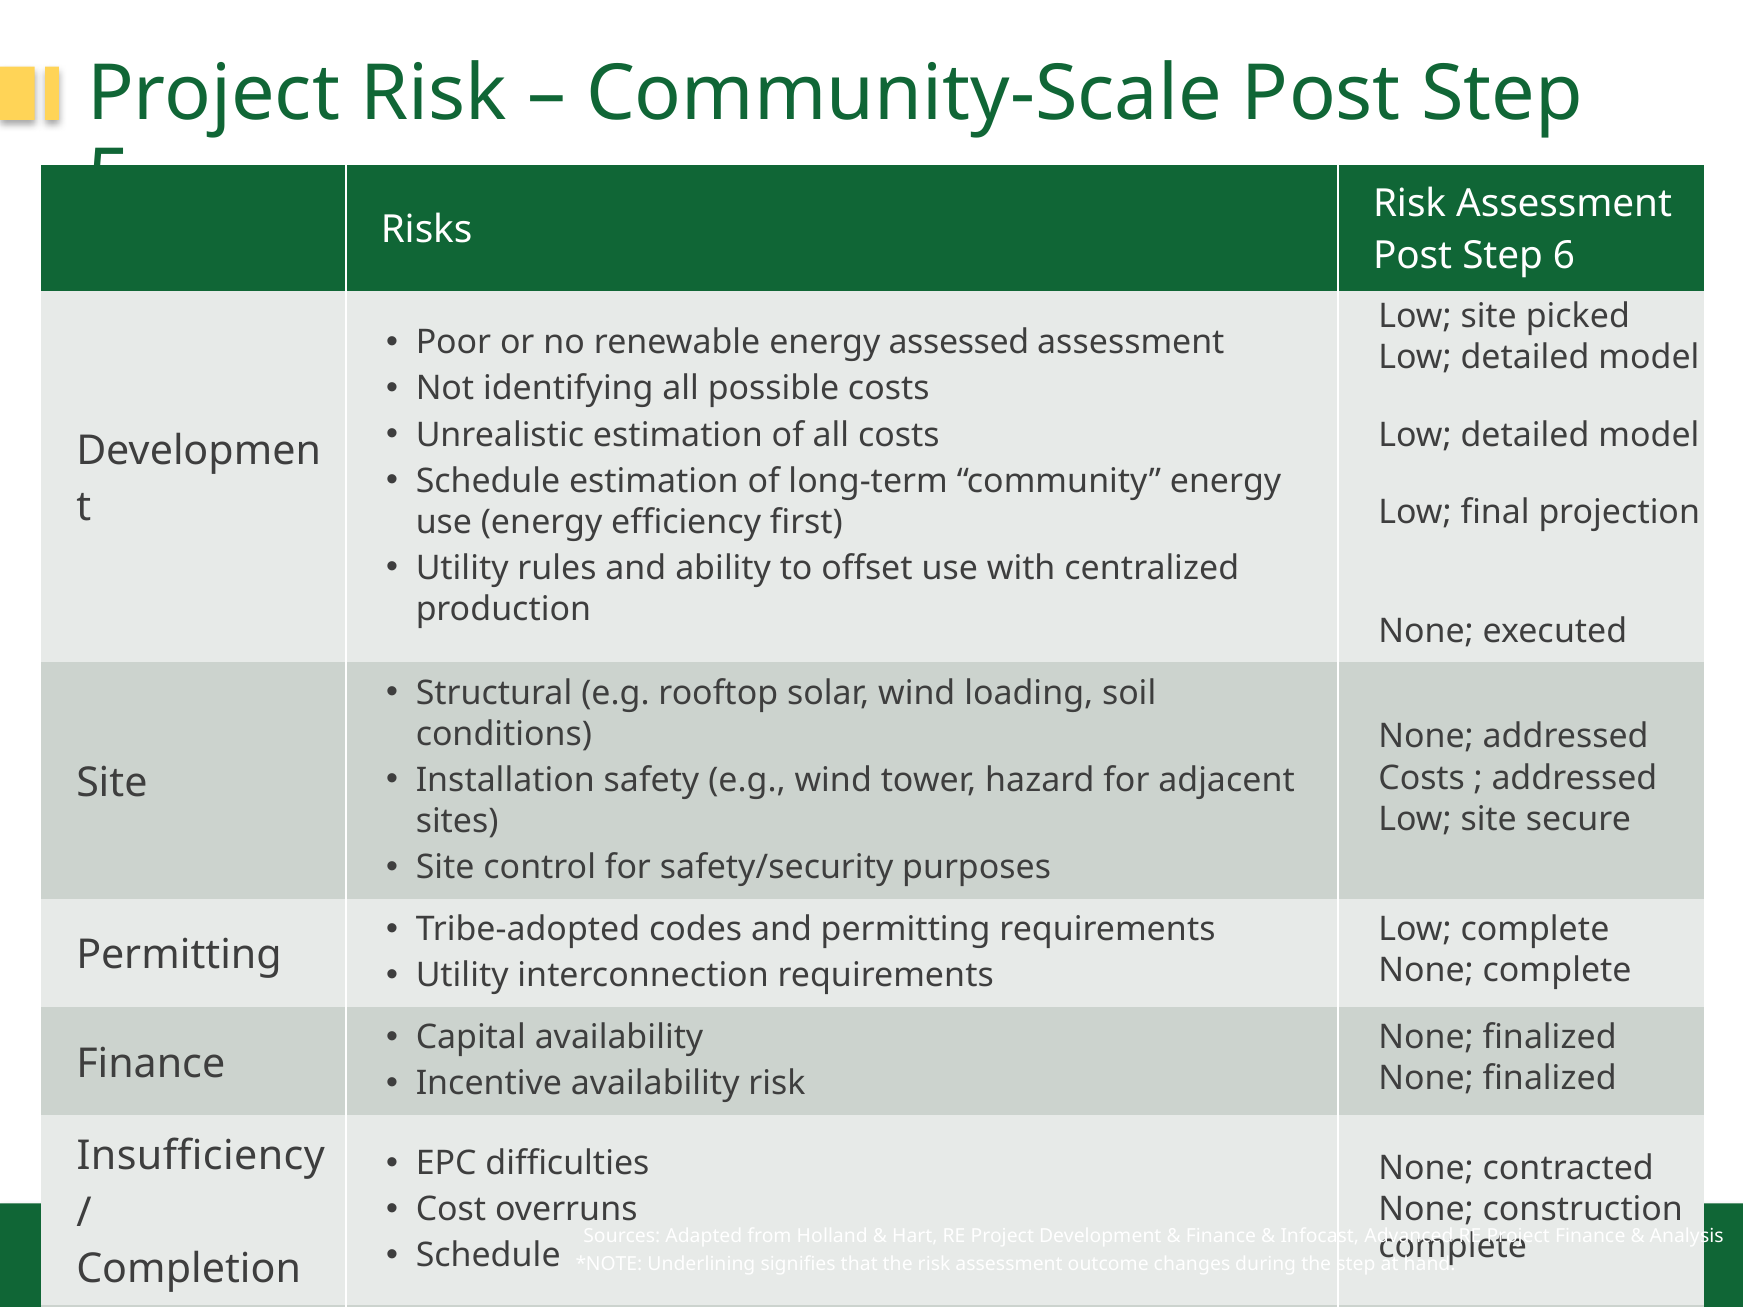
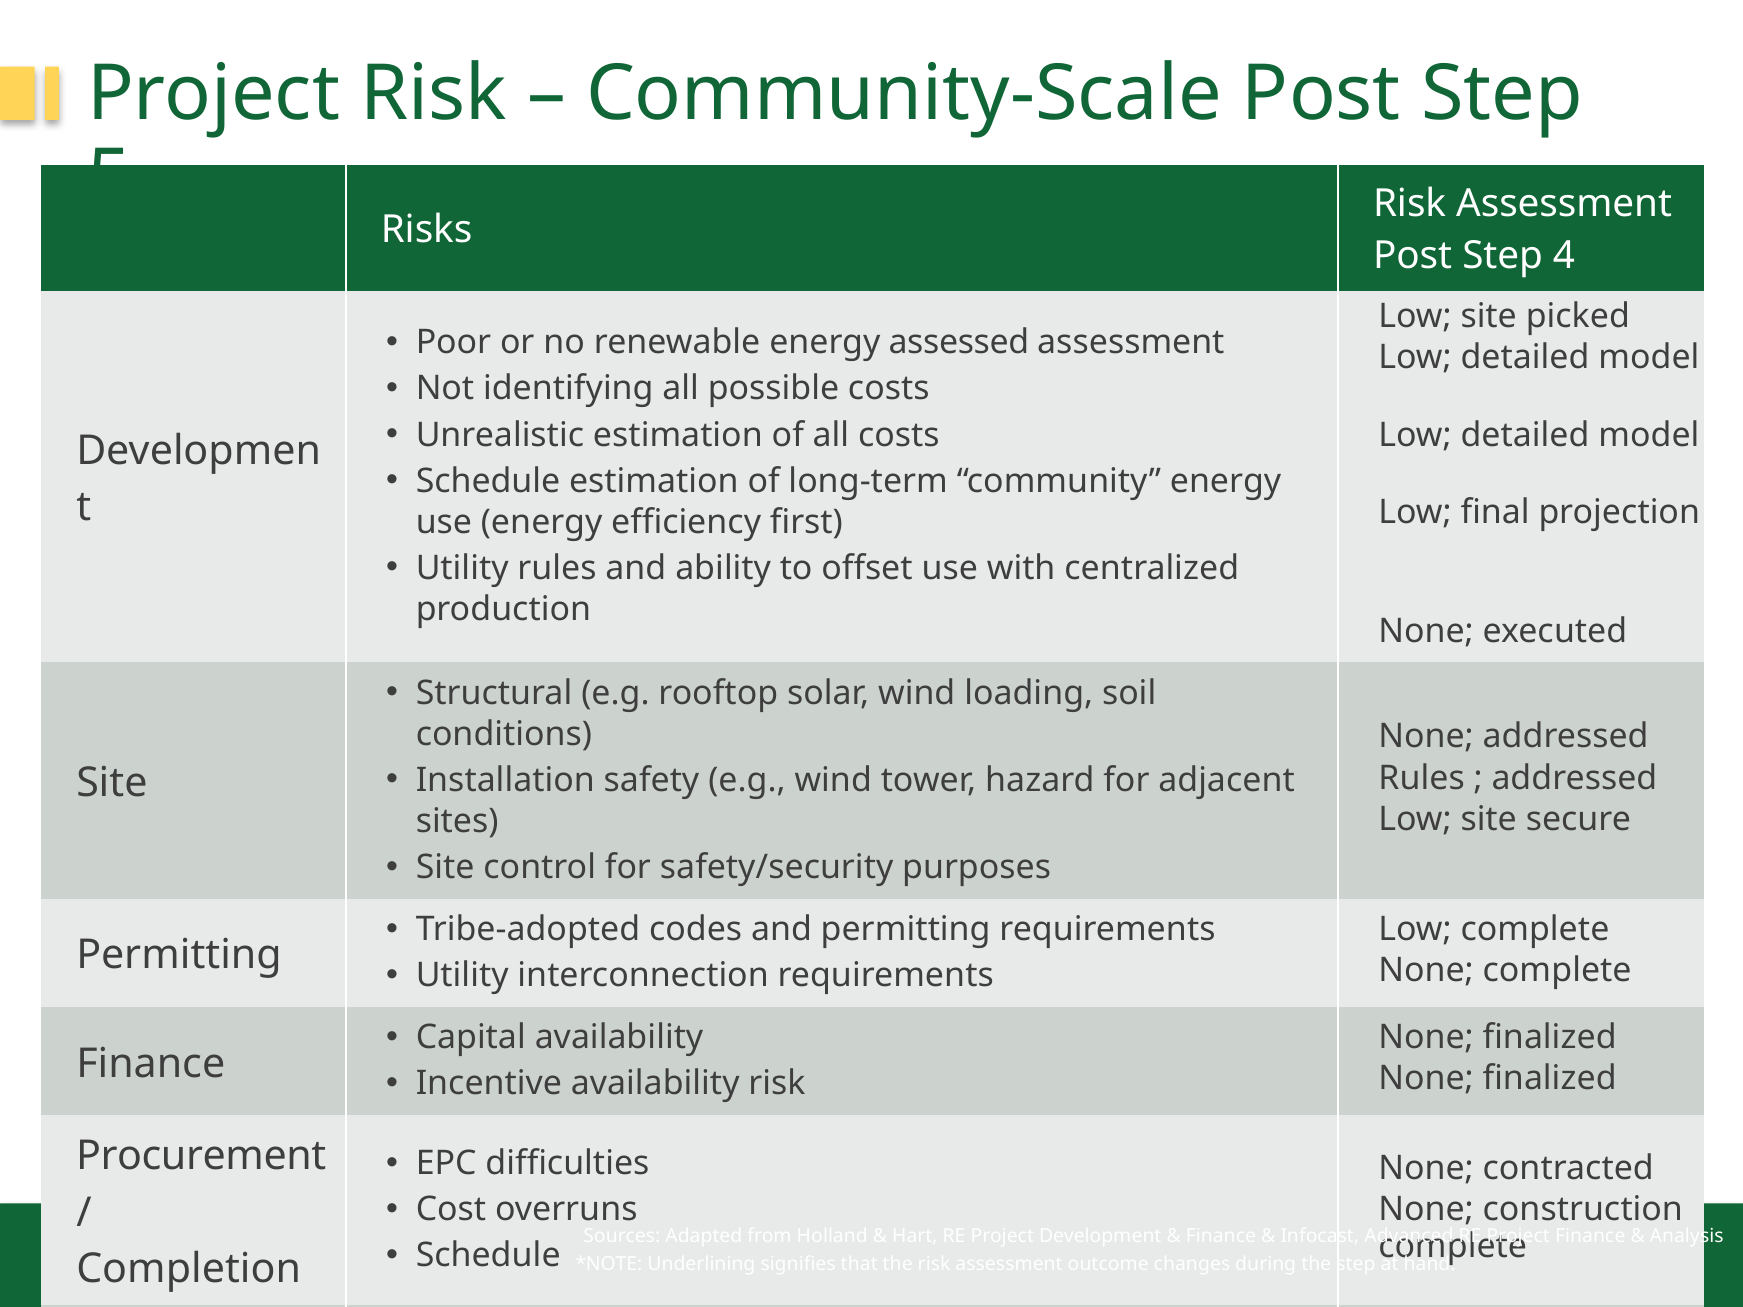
6: 6 -> 4 (1564, 256)
Costs: Costs -> Rules (1422, 778)
Insufficiency: Insufficiency -> Procurement (201, 1156)
